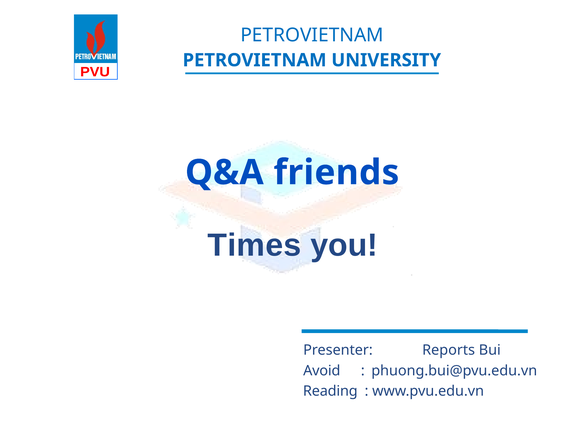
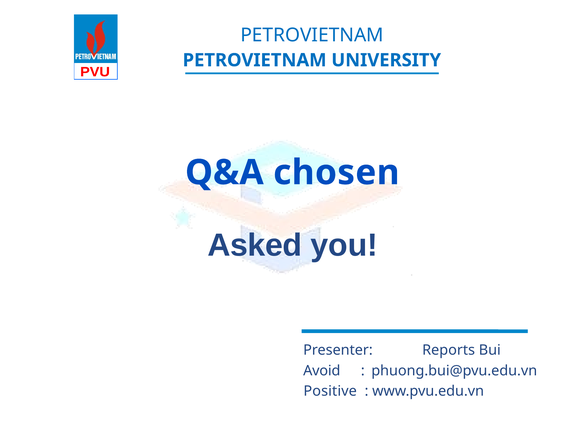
friends: friends -> chosen (336, 173)
Times: Times -> Asked (255, 245)
Reading: Reading -> Positive (330, 391)
